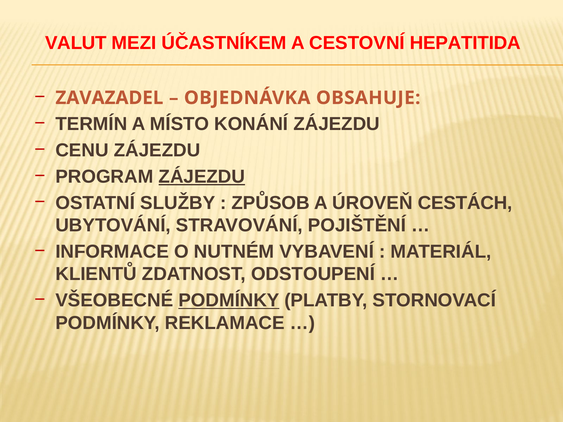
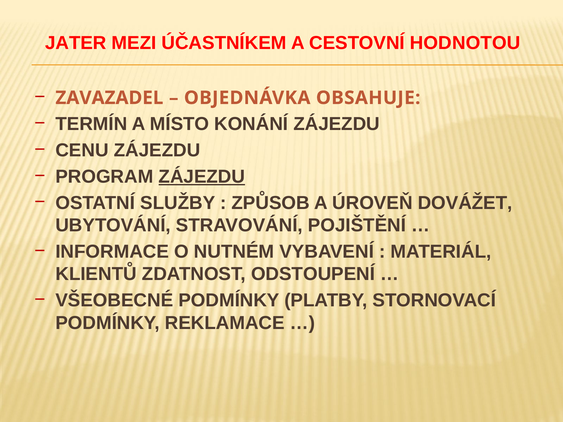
VALUT: VALUT -> JATER (76, 43)
HEPATITIDA: HEPATITIDA -> HODNOTOU (465, 43)
CESTÁCH: CESTÁCH -> DOVÁŽET (465, 203)
PODMÍNKY underline: present -> none (229, 301)
